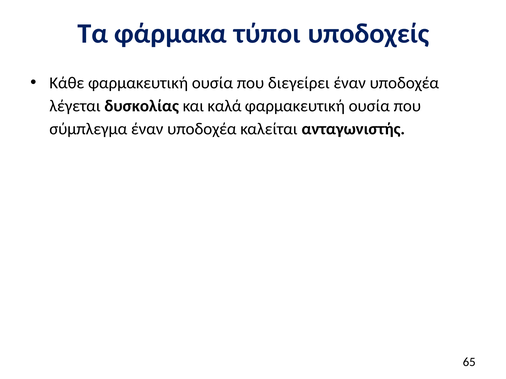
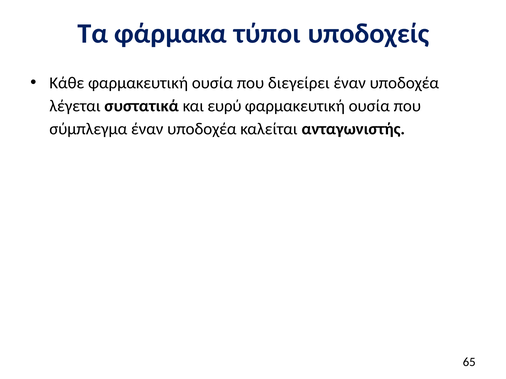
δυσκολίας: δυσκολίας -> συστατικά (142, 106)
καλά: καλά -> ευρύ (224, 106)
